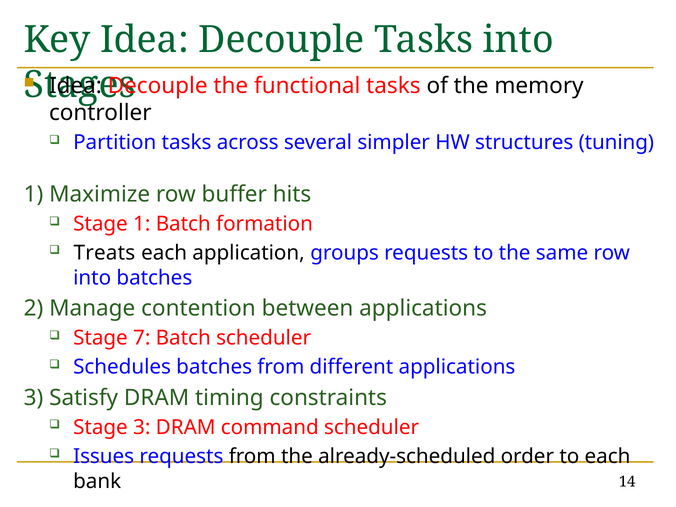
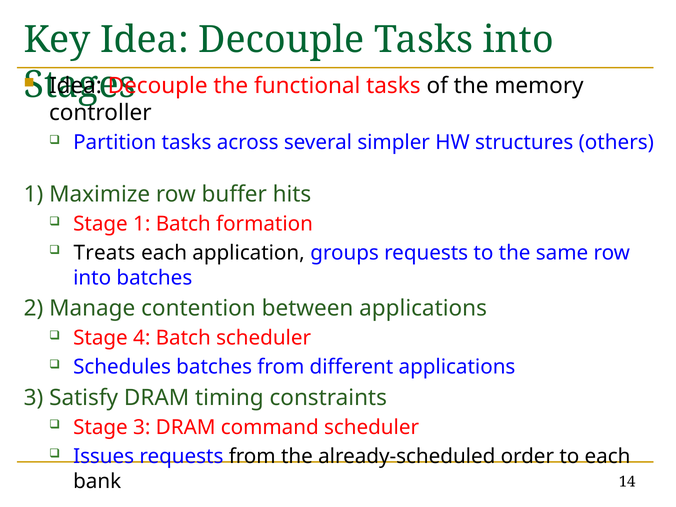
tuning: tuning -> others (616, 143)
7: 7 -> 4 (142, 338)
